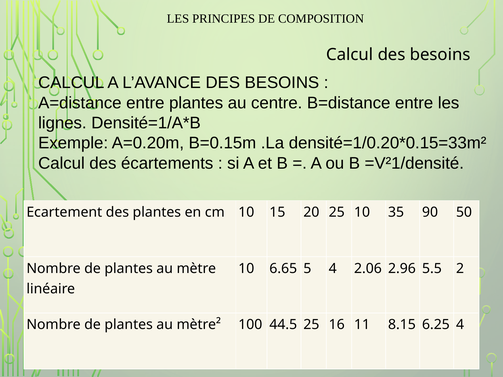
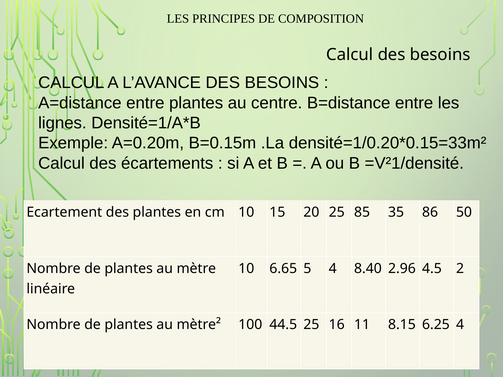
25 10: 10 -> 85 (362, 212)
90: 90 -> 86 (430, 212)
2.06: 2.06 -> 8.40 (368, 269)
5.5: 5.5 -> 4.5 (432, 269)
